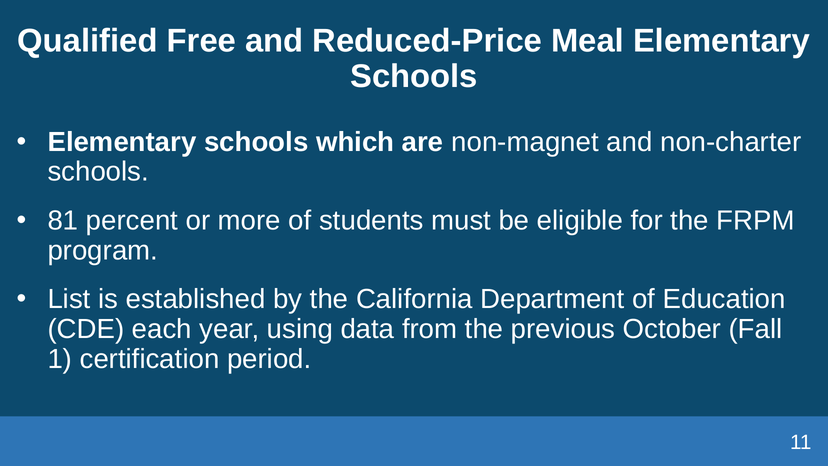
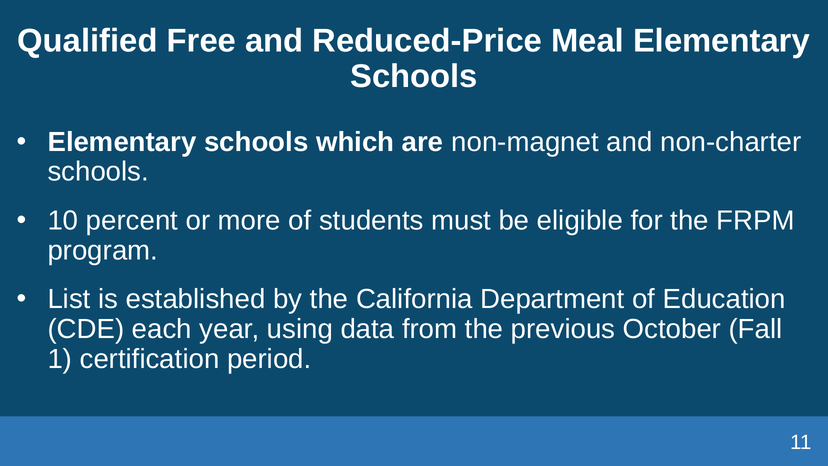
81: 81 -> 10 (63, 221)
